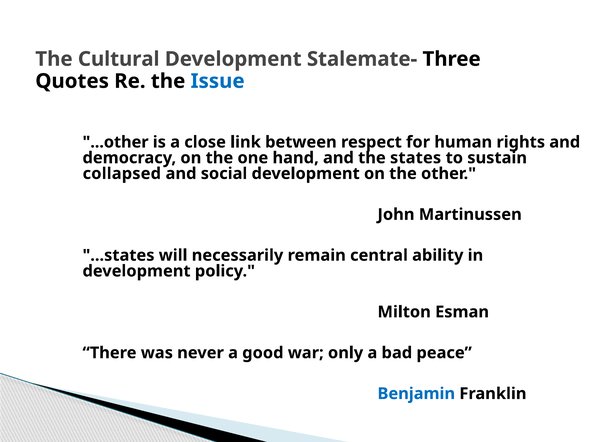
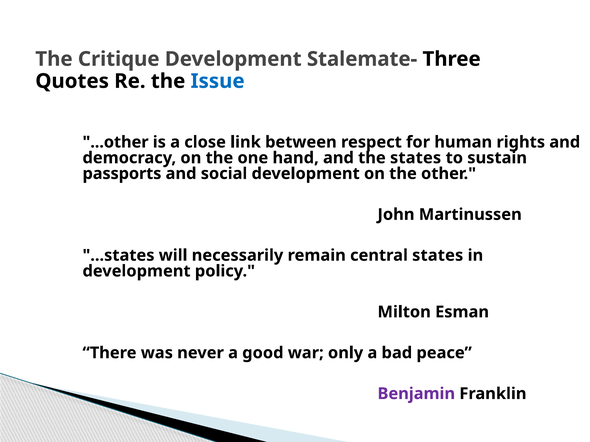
Cultural: Cultural -> Critique (119, 59)
collapsed: collapsed -> passports (122, 174)
central ability: ability -> states (438, 256)
Benjamin colour: blue -> purple (416, 394)
